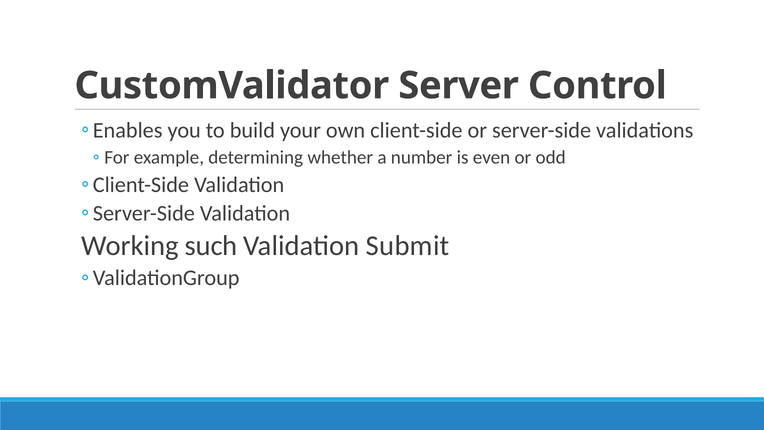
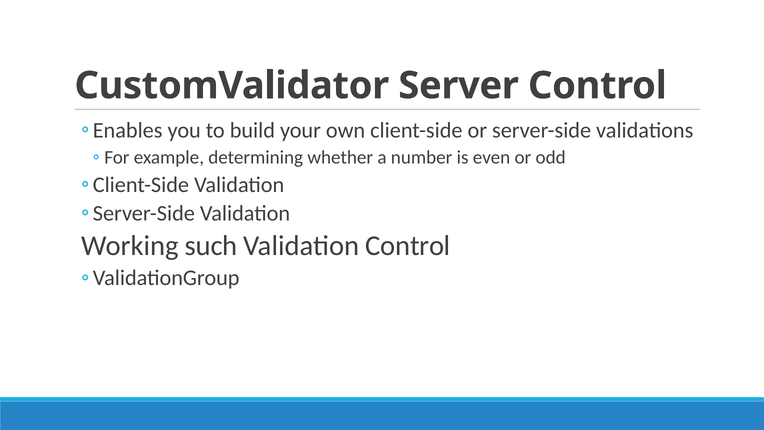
Validation Submit: Submit -> Control (408, 246)
